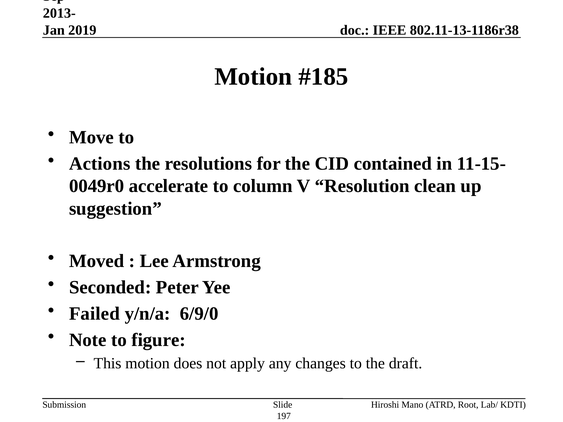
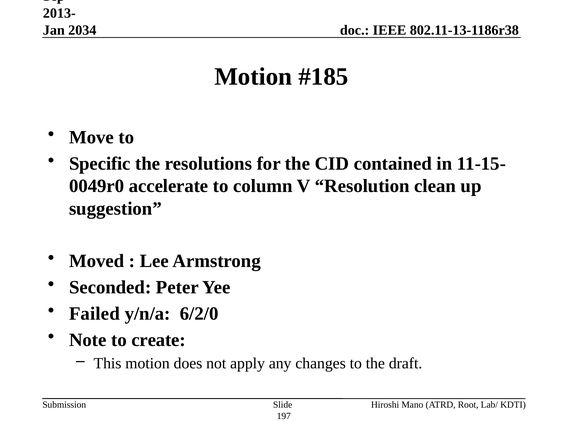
2019: 2019 -> 2034 (82, 30)
Actions: Actions -> Specific (100, 164)
6/9/0: 6/9/0 -> 6/2/0 (199, 314)
figure: figure -> create (159, 340)
